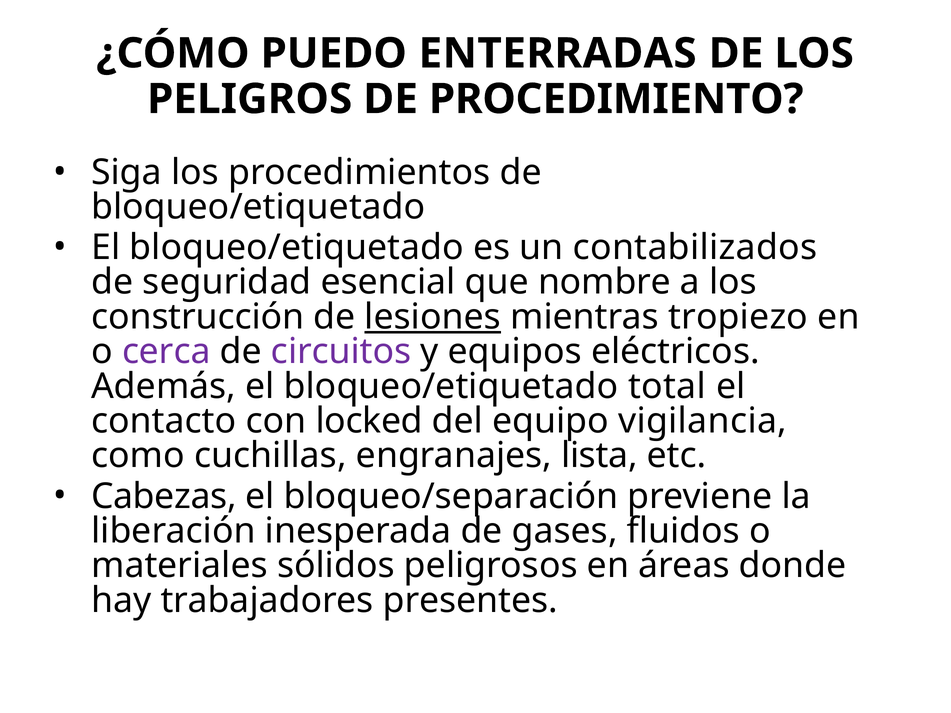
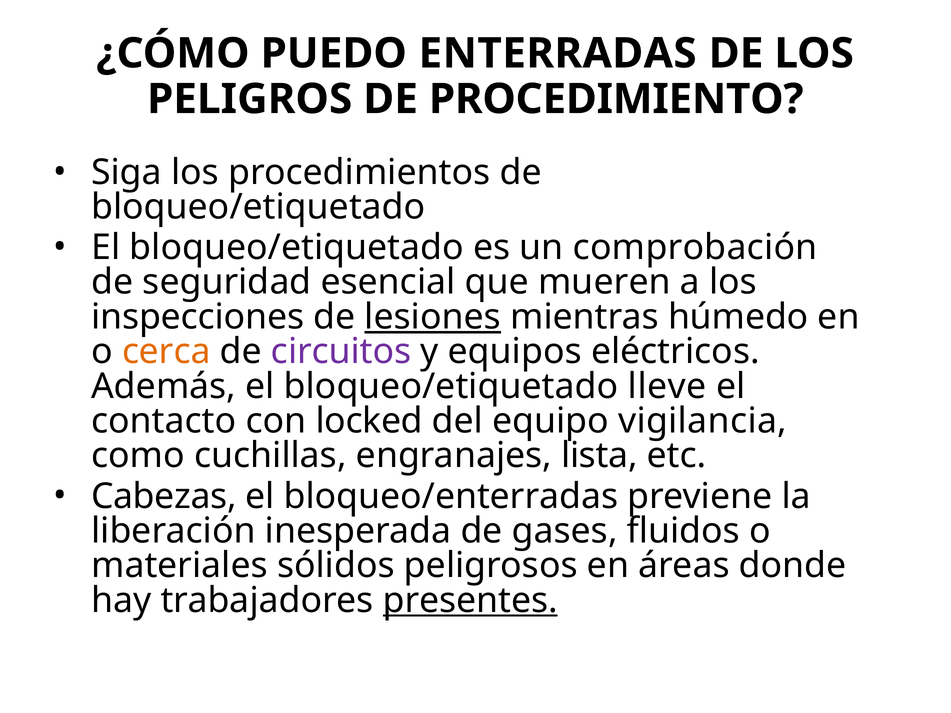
contabilizados: contabilizados -> comprobación (695, 248)
nombre: nombre -> mueren (604, 282)
construcción: construcción -> inspecciones (198, 317)
tropiezo: tropiezo -> húmedo (738, 317)
cerca colour: purple -> orange (166, 352)
total: total -> lleve (667, 386)
bloqueo/separación: bloqueo/separación -> bloqueo/enterradas (451, 496)
presentes underline: none -> present (470, 601)
